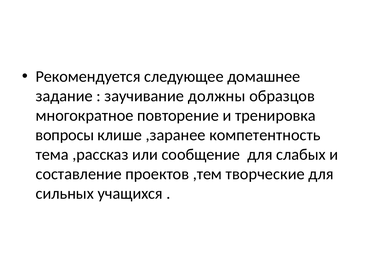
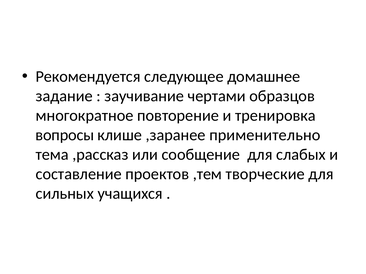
должны: должны -> чертами (217, 96)
компетентность: компетентность -> применительно (265, 135)
